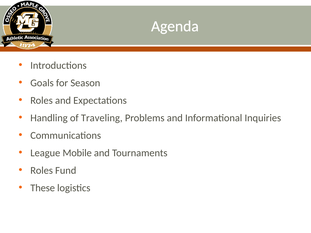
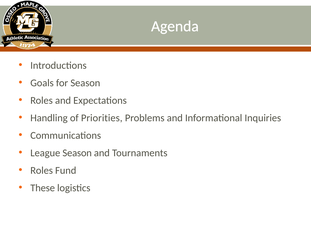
Traveling: Traveling -> Priorities (102, 118)
League Mobile: Mobile -> Season (77, 153)
